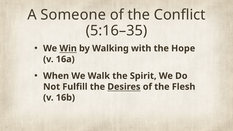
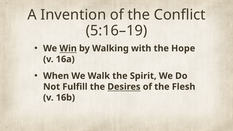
Someone: Someone -> Invention (73, 15)
5:16–35: 5:16–35 -> 5:16–19 (116, 31)
